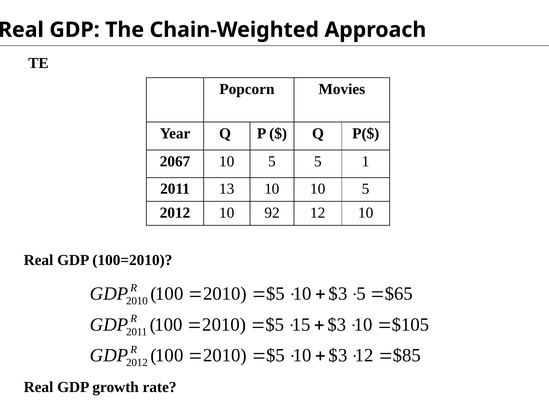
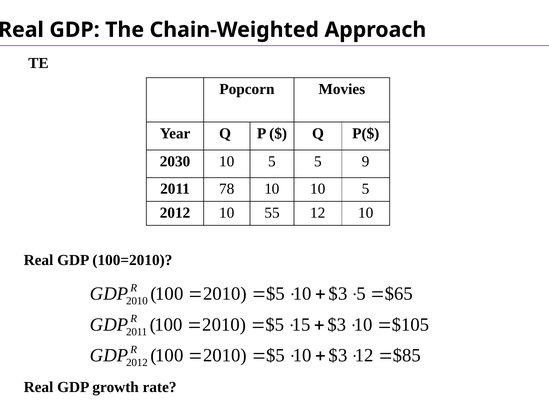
2067: 2067 -> 2030 (175, 161)
1: 1 -> 9 (366, 161)
13: 13 -> 78 (227, 189)
92: 92 -> 55 (272, 213)
